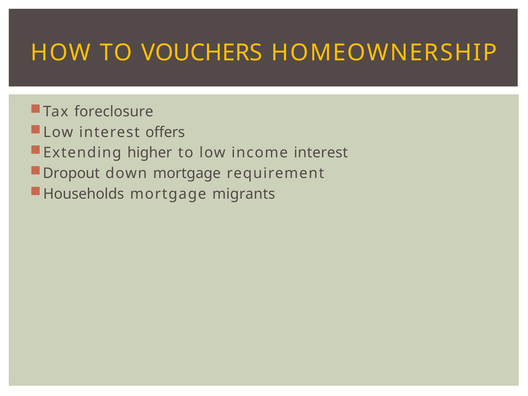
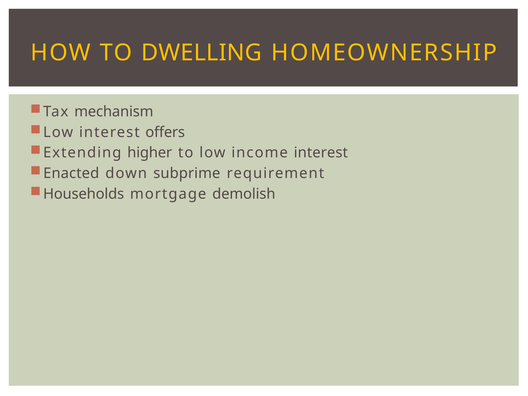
VOUCHERS: VOUCHERS -> DWELLING (202, 53)
foreclosure: foreclosure -> mechanism (114, 112)
Dropout: Dropout -> Enacted (71, 173)
down mortgage: mortgage -> subprime (187, 173)
migrants: migrants -> demolish (244, 194)
